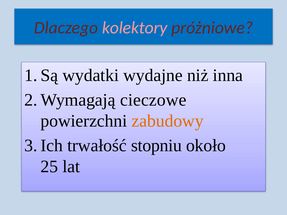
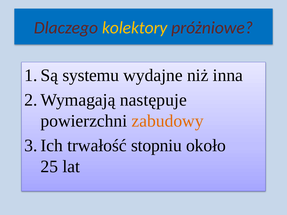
kolektory colour: pink -> yellow (135, 28)
wydatki: wydatki -> systemu (91, 75)
cieczowe: cieczowe -> następuje (153, 100)
